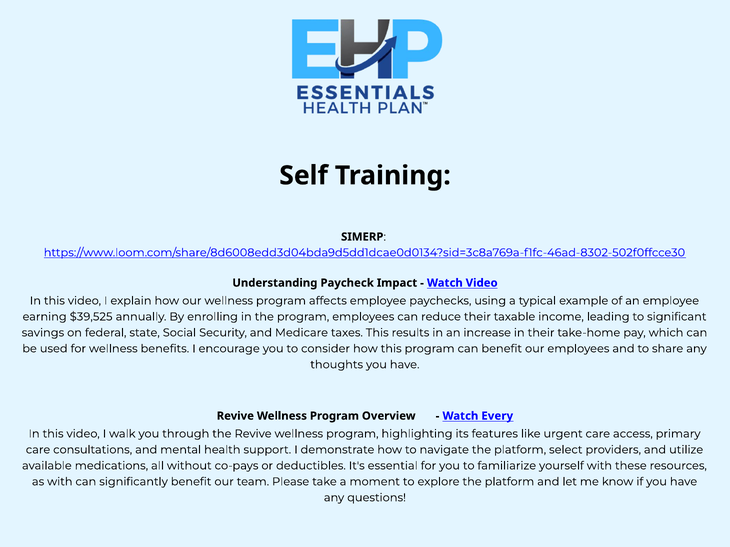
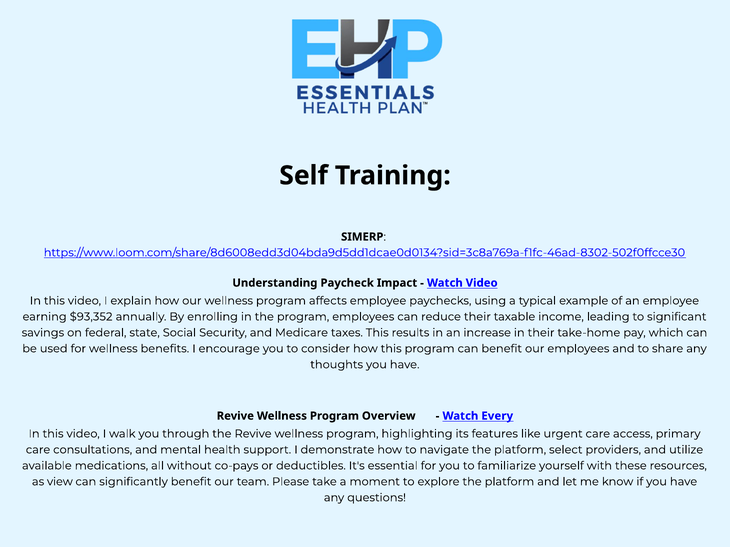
$39,525: $39,525 -> $93,352 (91, 317)
as with: with -> view (60, 482)
